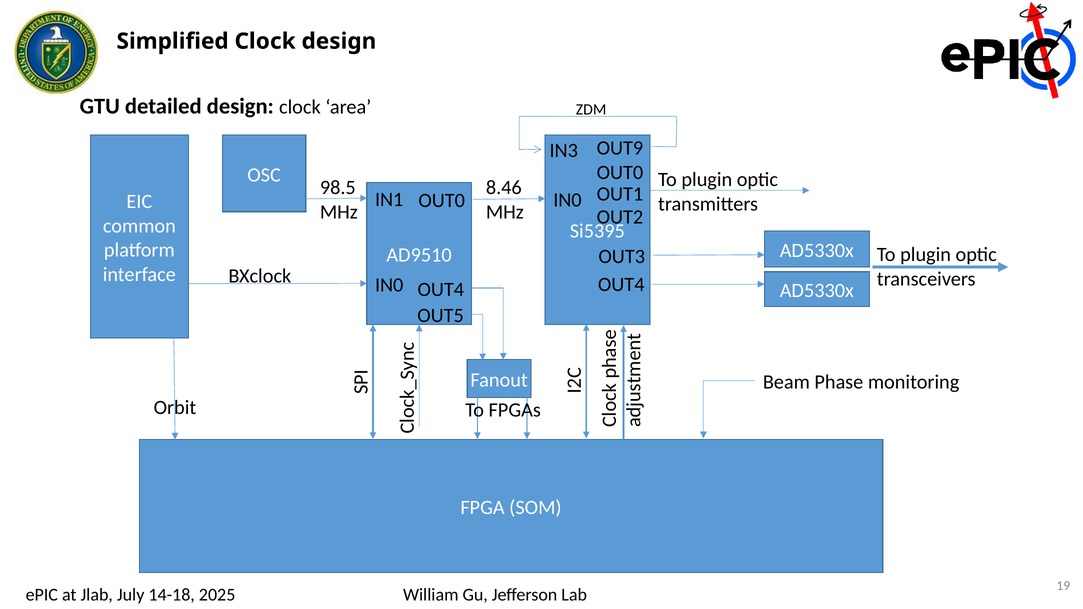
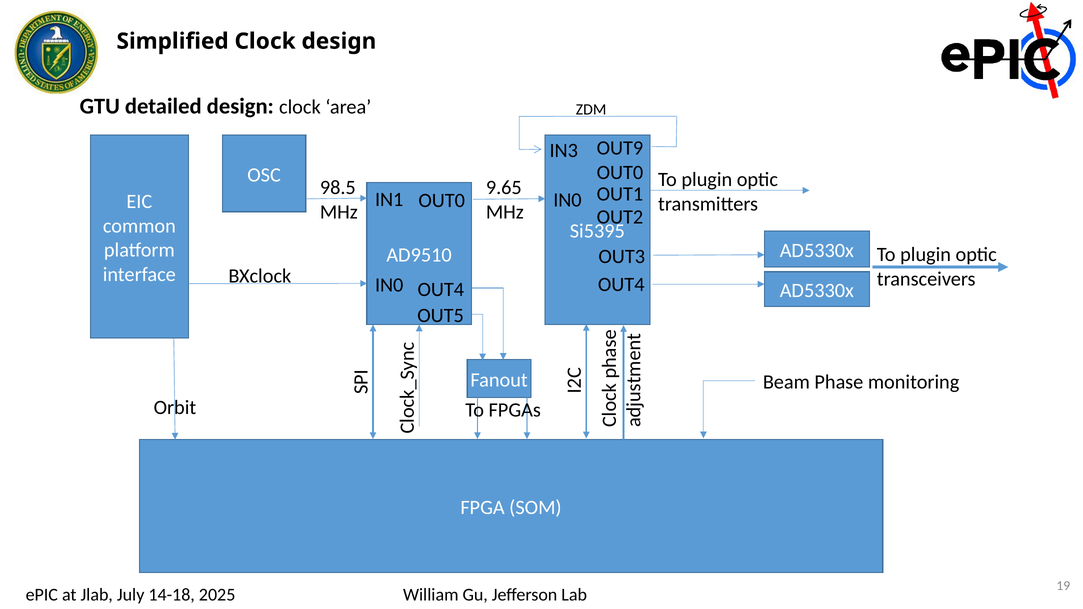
8.46: 8.46 -> 9.65 (504, 188)
